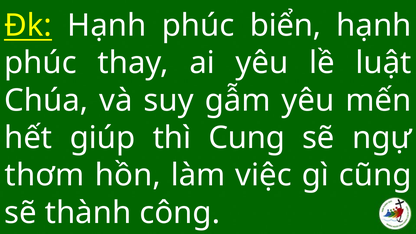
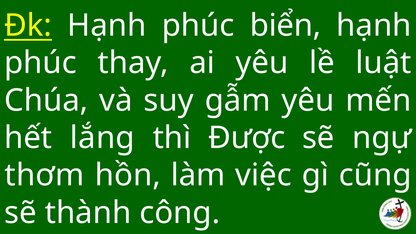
giúp: giúp -> lắng (102, 138)
Cung: Cung -> Được (247, 138)
